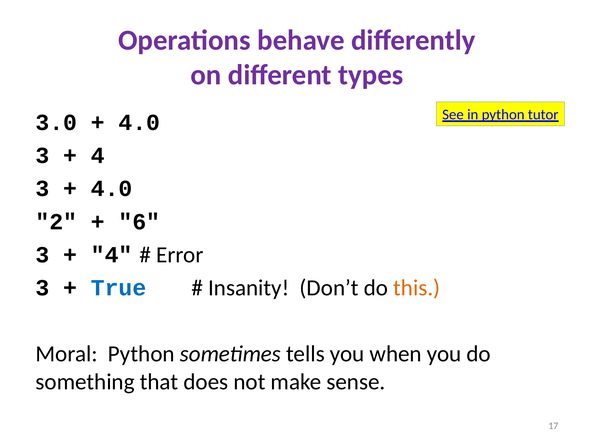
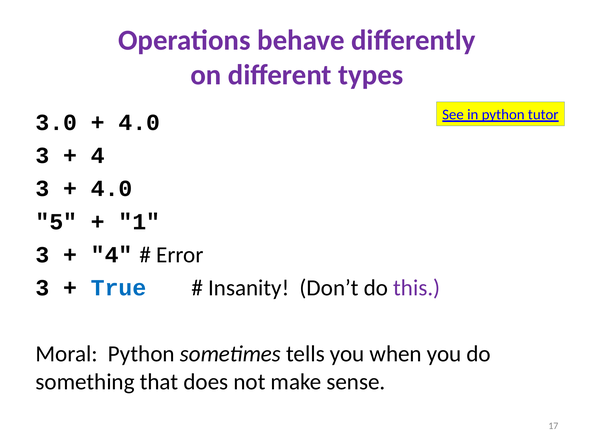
2: 2 -> 5 (56, 221)
6: 6 -> 1 (139, 221)
this colour: orange -> purple (417, 288)
